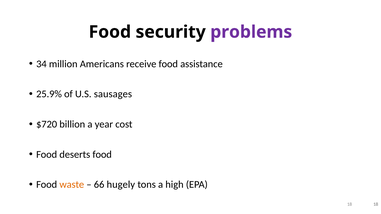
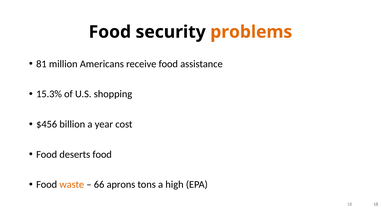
problems colour: purple -> orange (251, 32)
34: 34 -> 81 (41, 64)
25.9%: 25.9% -> 15.3% (49, 94)
sausages: sausages -> shopping (113, 94)
$720: $720 -> $456 (47, 124)
hugely: hugely -> aprons (121, 185)
